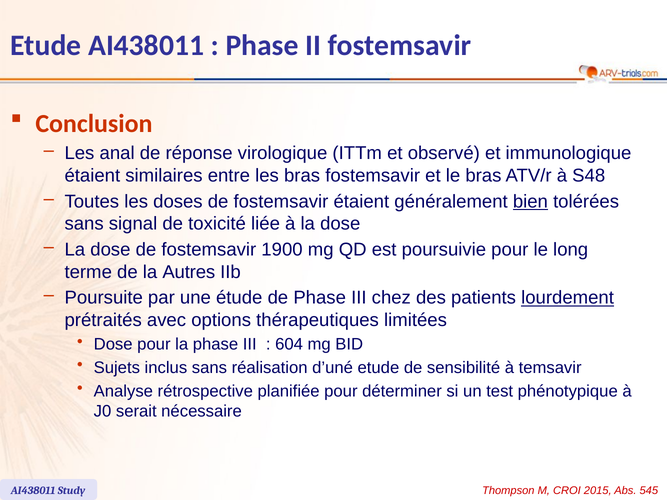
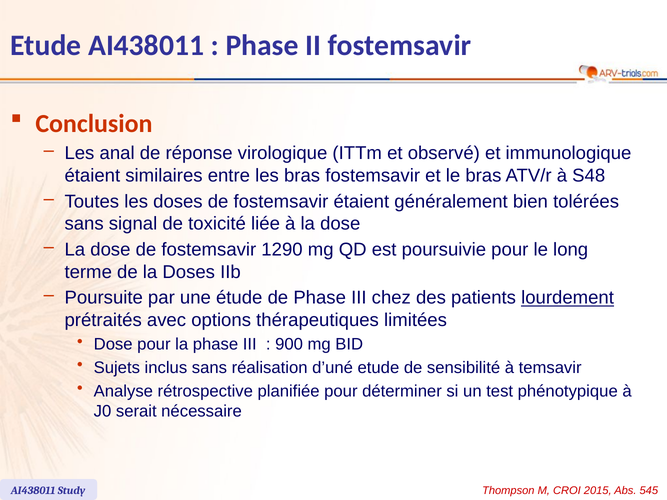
bien underline: present -> none (530, 202)
1900: 1900 -> 1290 (282, 250)
la Autres: Autres -> Doses (189, 272)
604: 604 -> 900 (289, 345)
